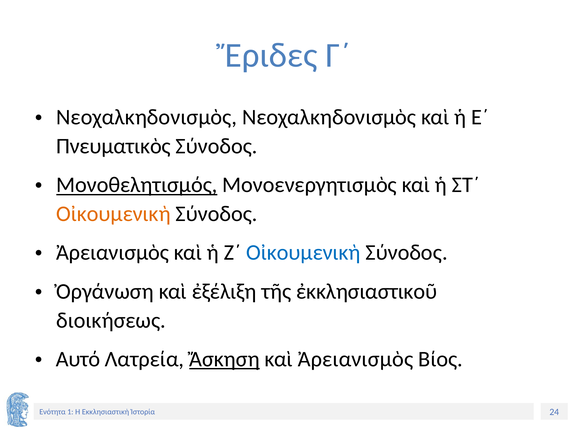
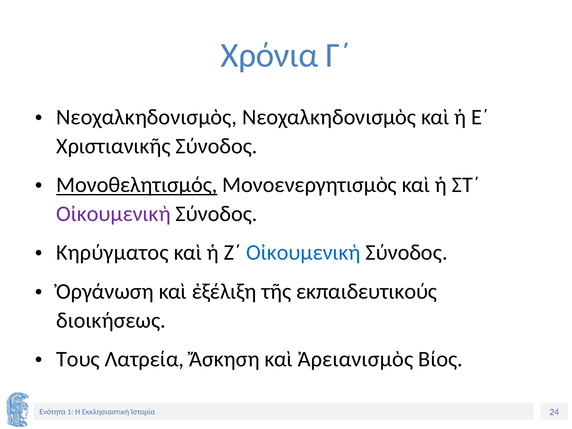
Ἔριδες: Ἔριδες -> Χρόνια (269, 55)
Πνευματικὸς: Πνευματικὸς -> Χριστιανικῆς (113, 146)
Οἰκουμενικὴ colour: orange -> purple (113, 214)
Ἀρειανισμὸς: Ἀρειανισμὸς -> Κηρύγματος (112, 253)
ἐκκλησιαστικοῦ: ἐκκλησιαστικοῦ -> εκπαιδευτικούς (367, 292)
Αυτό: Αυτό -> Τους (78, 359)
Ἄσκηση underline: present -> none (224, 359)
